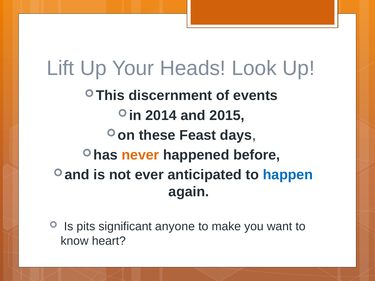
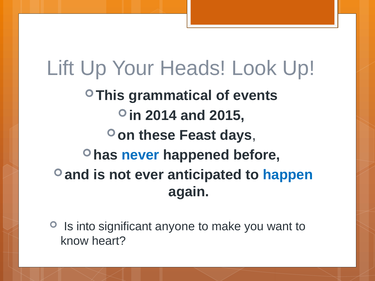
discernment: discernment -> grammatical (170, 96)
never colour: orange -> blue (140, 155)
pits: pits -> into (86, 227)
